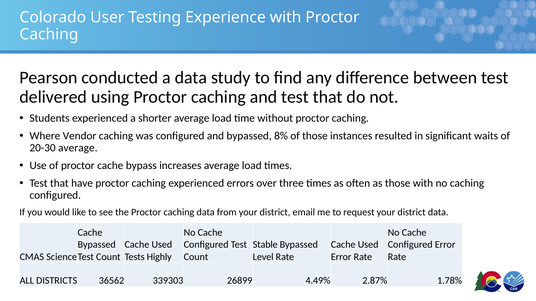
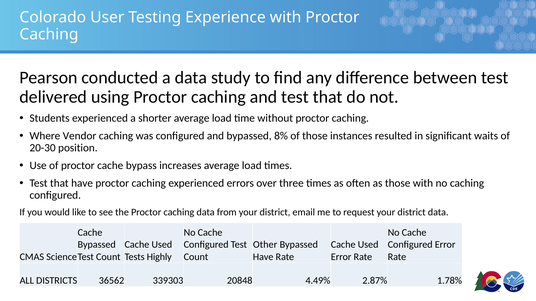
20-30 average: average -> position (78, 148)
Stable: Stable -> Other (265, 245)
Level: Level -> Have (263, 257)
26899: 26899 -> 20848 (240, 281)
